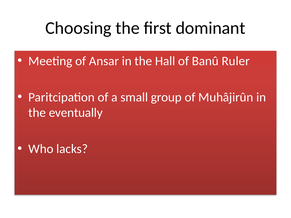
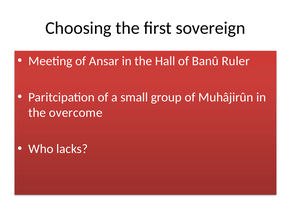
dominant: dominant -> sovereign (211, 28)
eventually: eventually -> overcome (76, 113)
